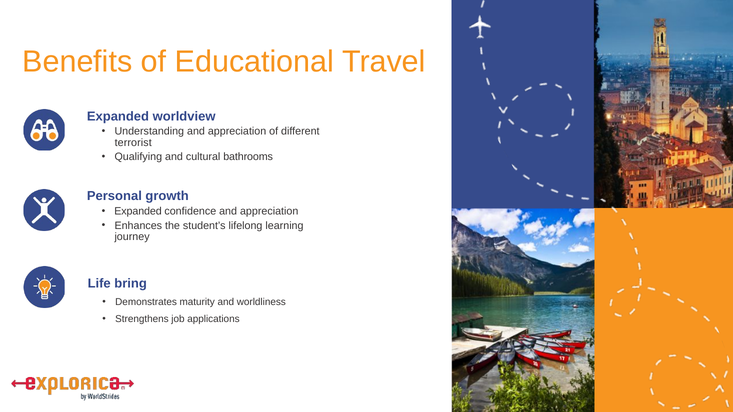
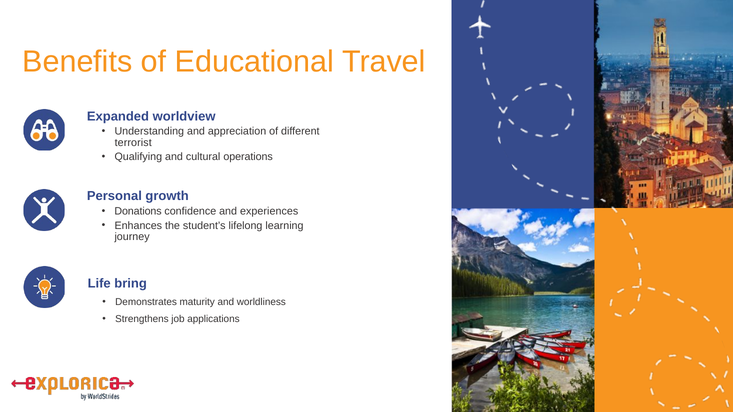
bathrooms: bathrooms -> operations (248, 157)
Expanded: Expanded -> Donations (138, 211)
confidence and appreciation: appreciation -> experiences (269, 211)
